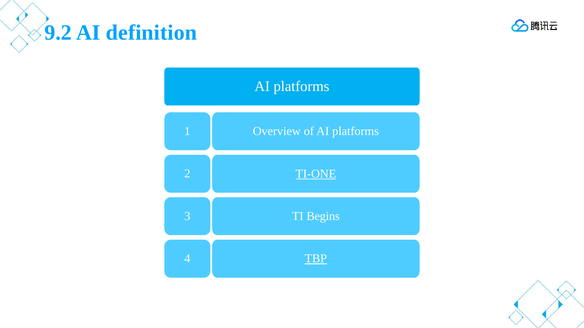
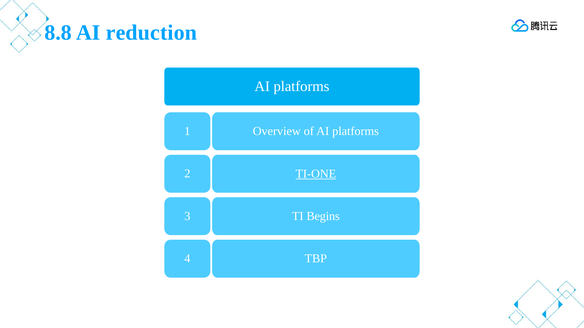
9.2: 9.2 -> 8.8 (58, 33)
definition: definition -> reduction (151, 33)
TBP underline: present -> none (316, 259)
